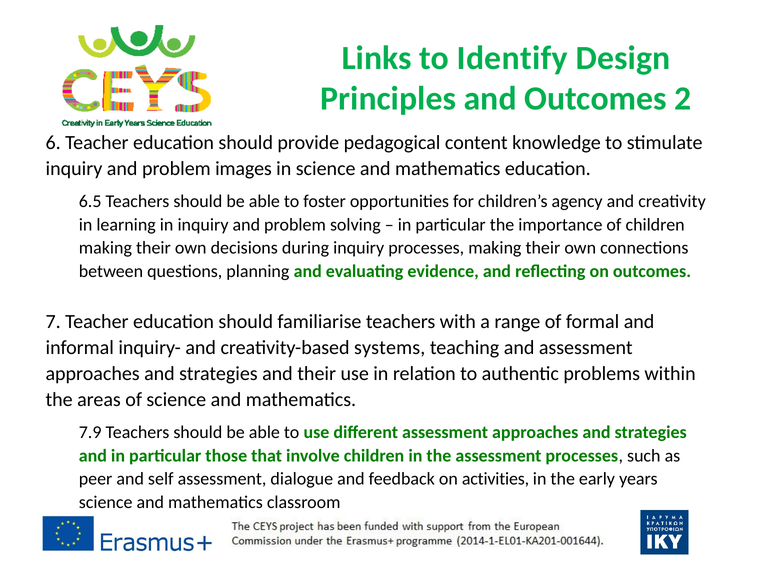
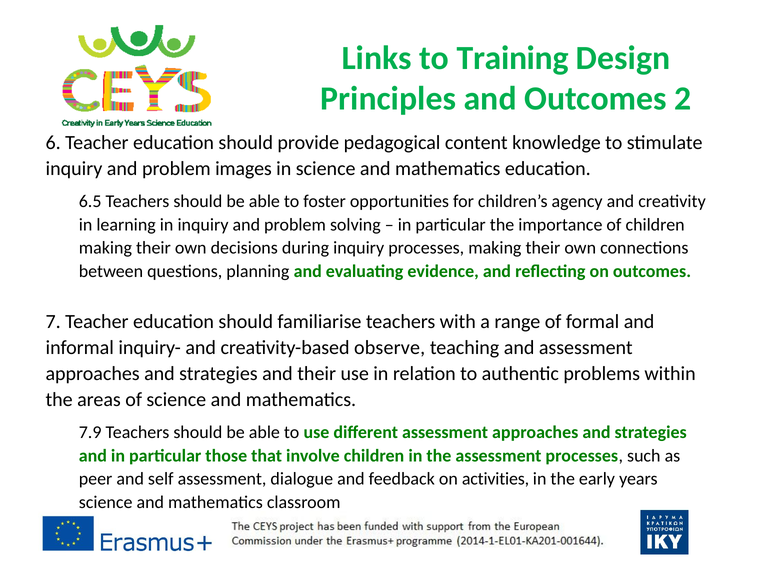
Identify: Identify -> Training (513, 58)
systems: systems -> observe (390, 348)
